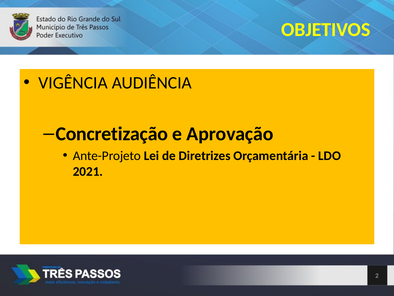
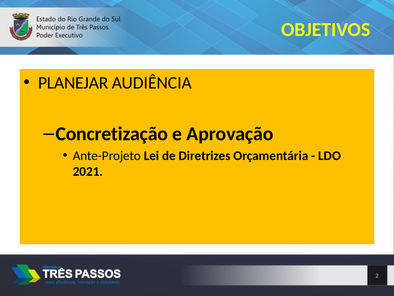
VIGÊNCIA: VIGÊNCIA -> PLANEJAR (73, 83)
